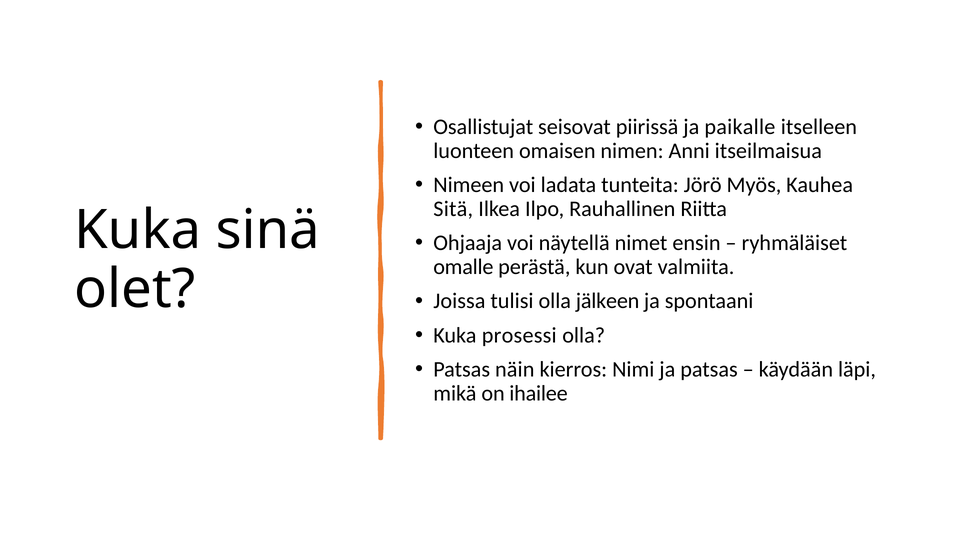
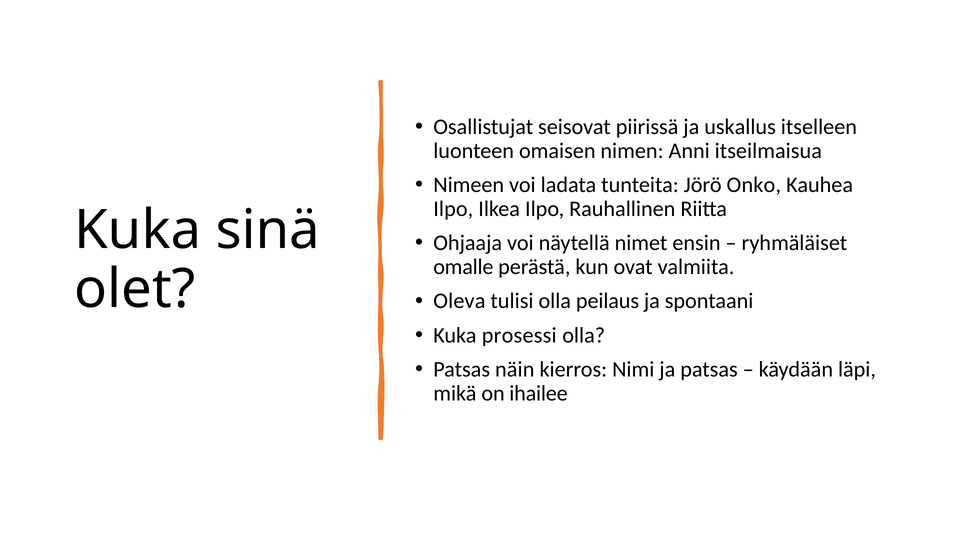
paikalle: paikalle -> uskallus (740, 127)
Myös: Myös -> Onko (754, 185)
Sitä: Sitä -> Ilpo (453, 209)
Joissa: Joissa -> Oleva (459, 301)
jälkeen: jälkeen -> peilaus (608, 301)
